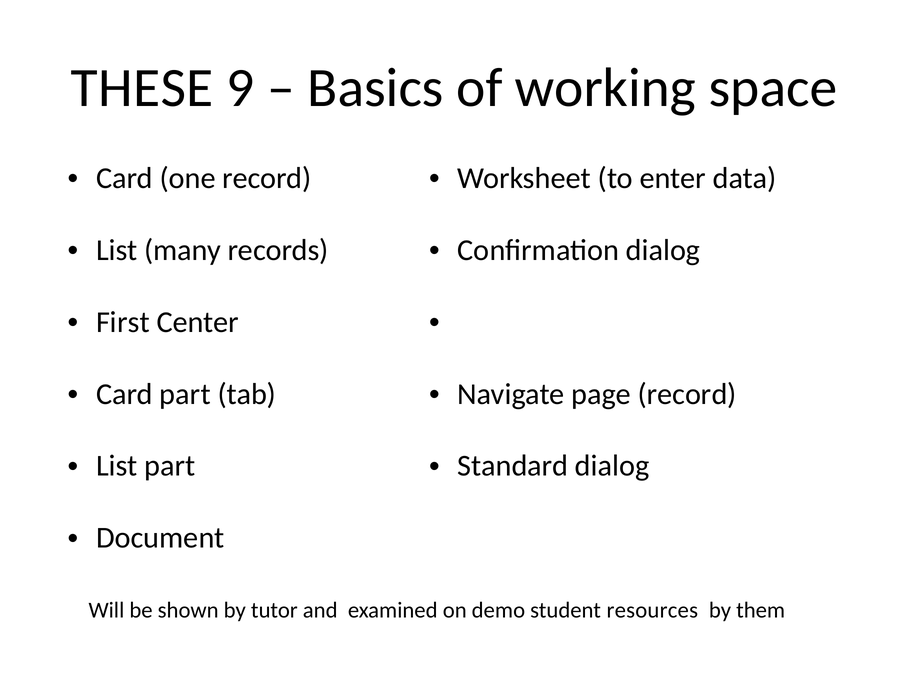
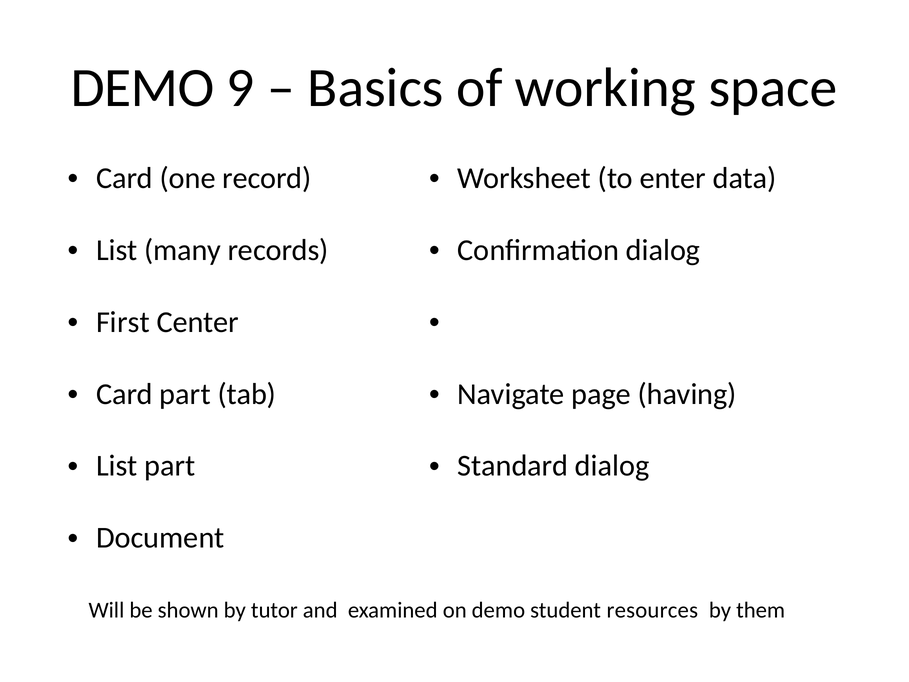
THESE: THESE -> DEMO (143, 88)
page record: record -> having (687, 394)
